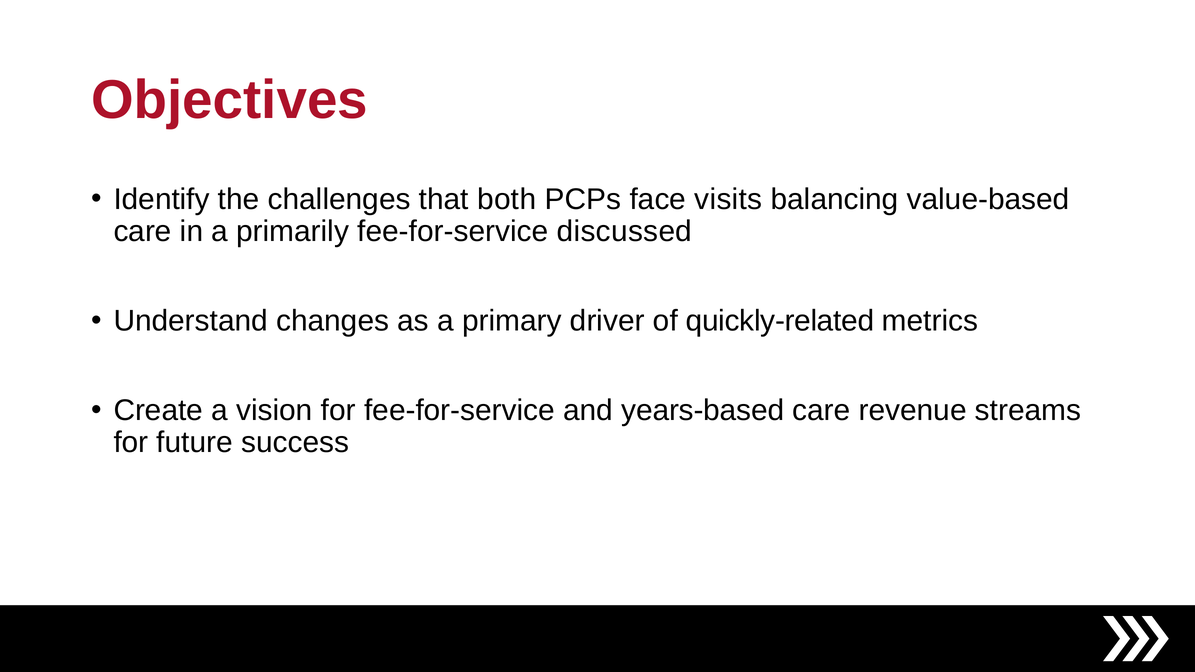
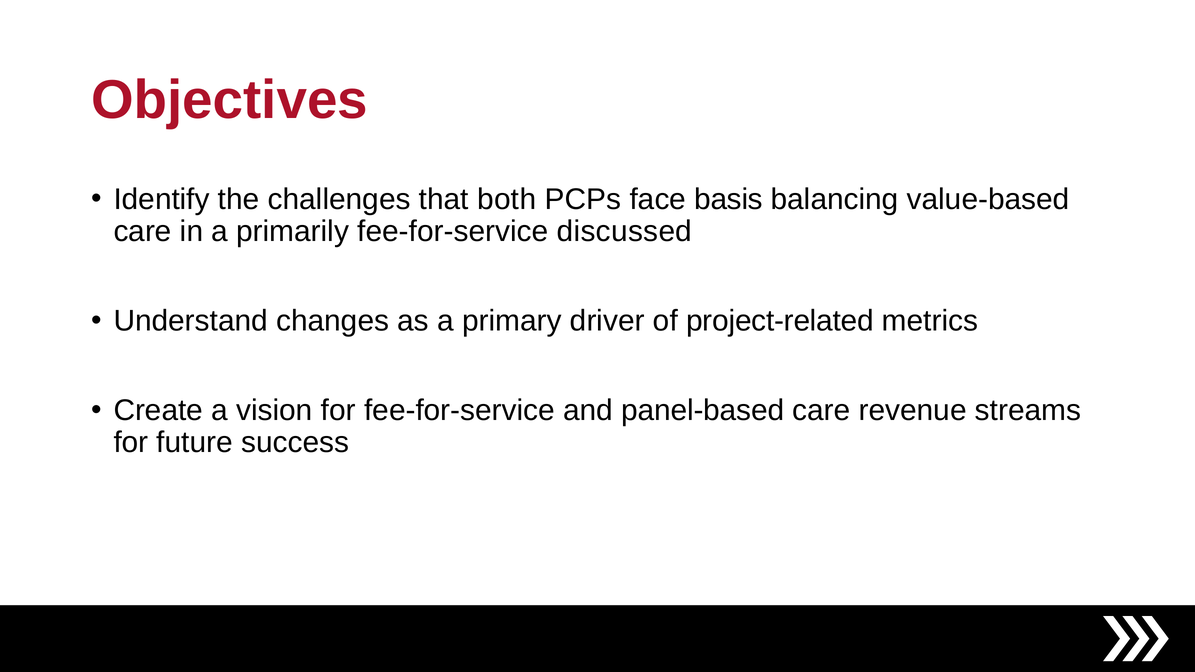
visits: visits -> basis (729, 199)
quickly-related: quickly-related -> project-related (780, 321)
years-based: years-based -> panel-based (703, 410)
